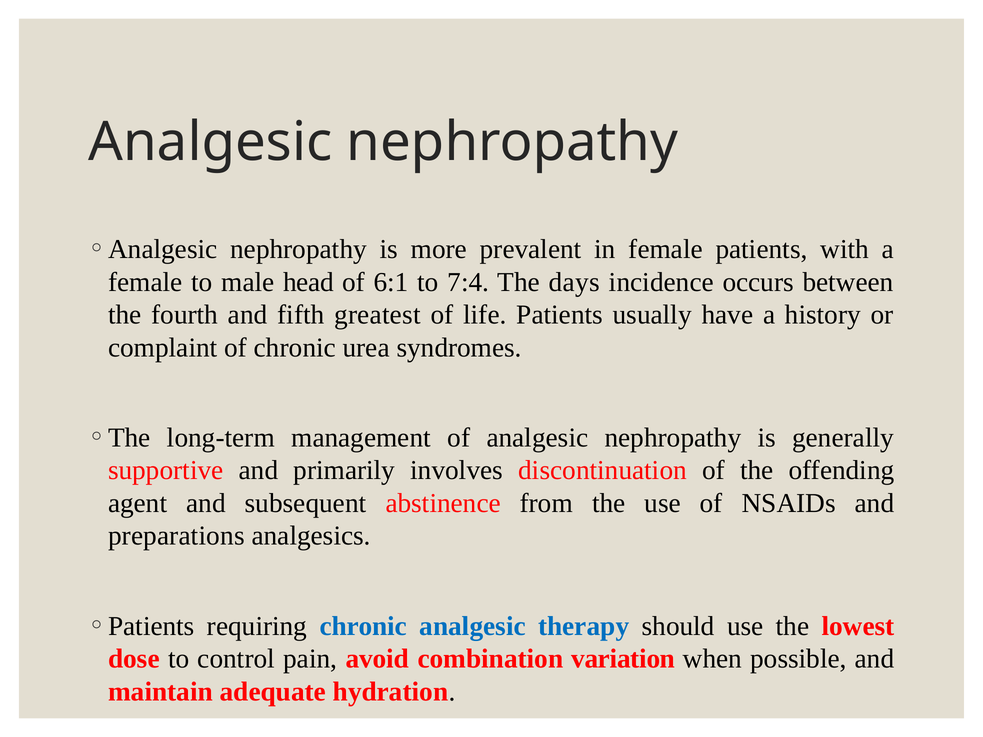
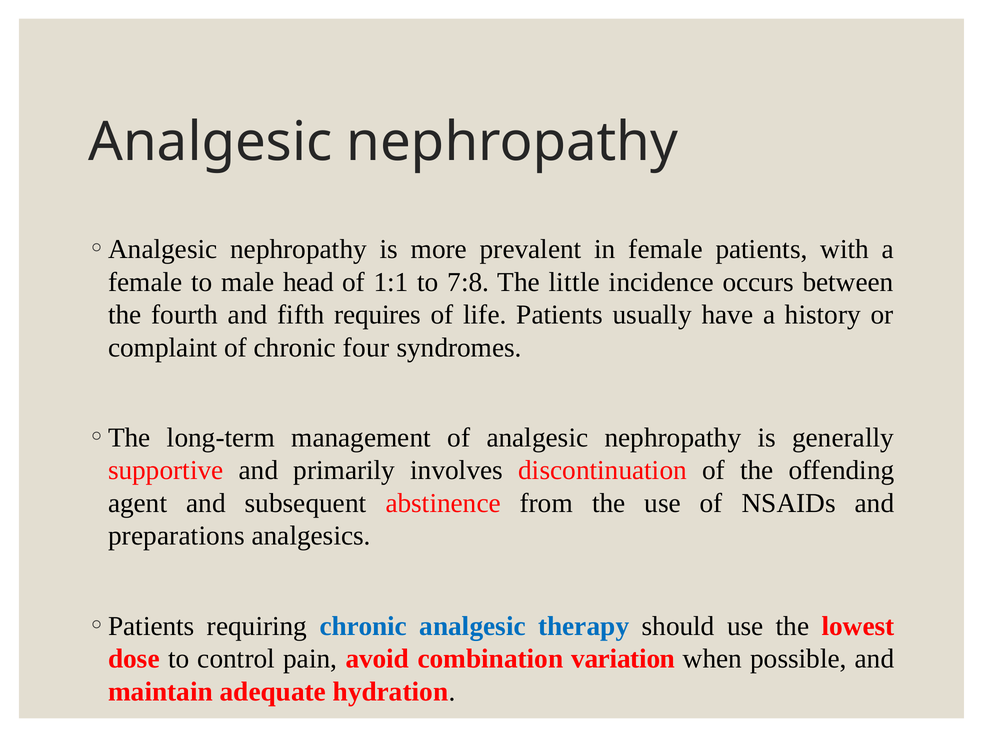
6:1: 6:1 -> 1:1 (391, 282)
7:4: 7:4 -> 7:8 (468, 282)
days: days -> little (574, 282)
greatest: greatest -> requires (378, 315)
urea: urea -> four (366, 348)
